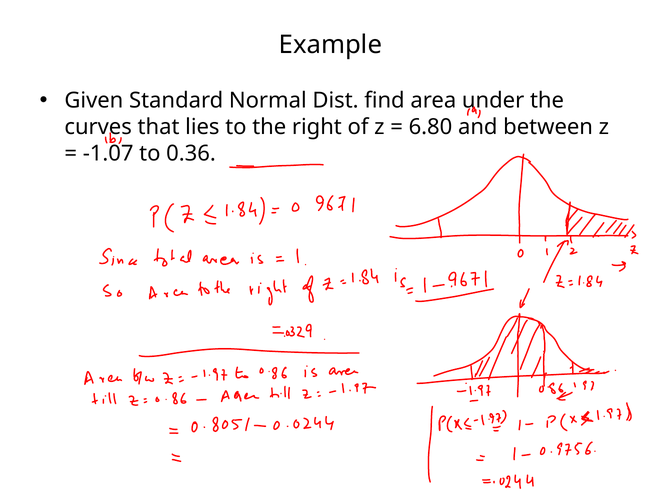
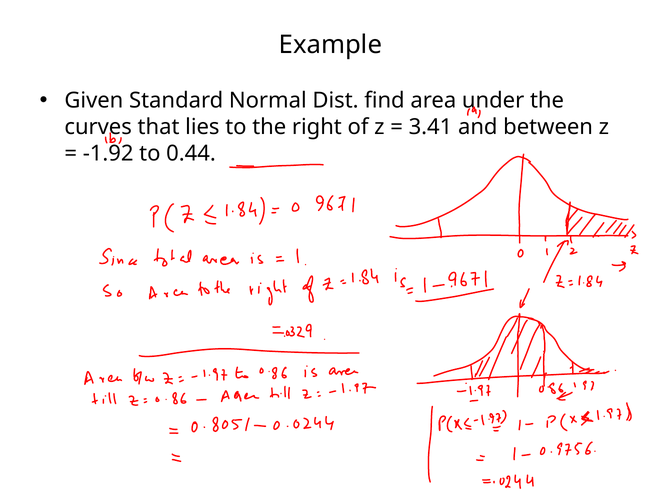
6.80: 6.80 -> 3.41 (430, 127)
-1.07: -1.07 -> -1.92 (108, 154)
0.36: 0.36 -> 0.44 (191, 154)
